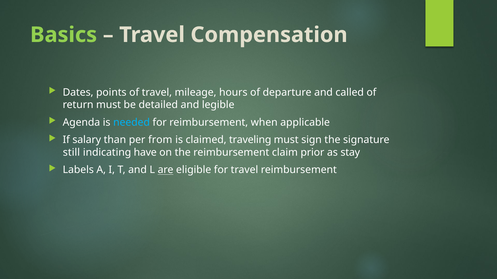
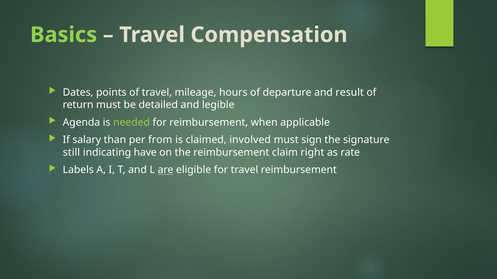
called: called -> result (350, 92)
needed colour: light blue -> light green (132, 123)
traveling: traveling -> involved (250, 140)
prior: prior -> right (312, 153)
stay: stay -> rate (350, 153)
